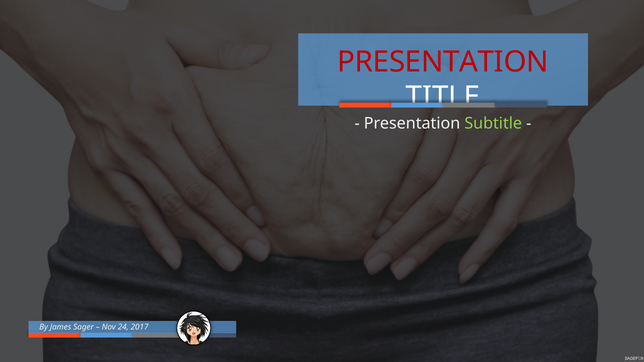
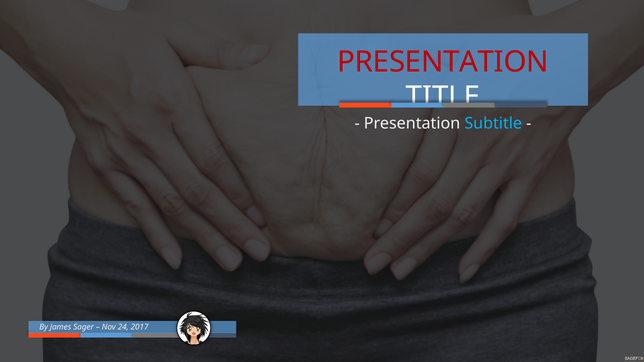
Subtitle colour: light green -> light blue (493, 124)
